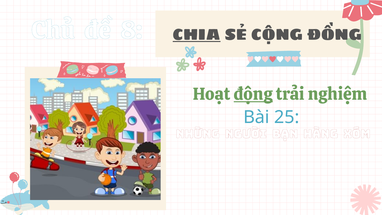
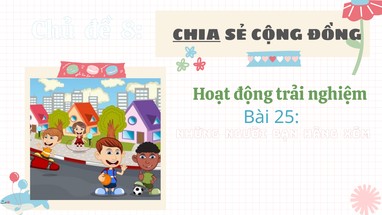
động underline: present -> none (253, 94)
